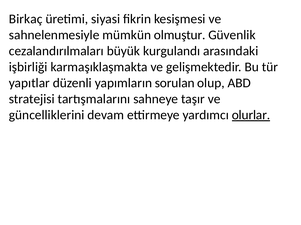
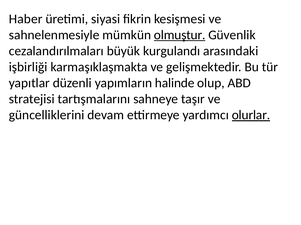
Birkaç: Birkaç -> Haber (26, 19)
olmuştur underline: none -> present (180, 35)
sorulan: sorulan -> halinde (175, 83)
